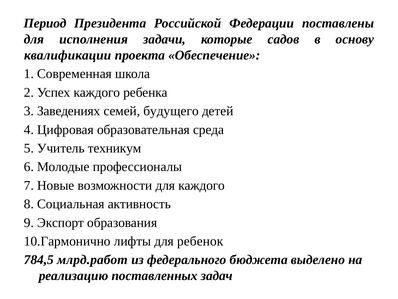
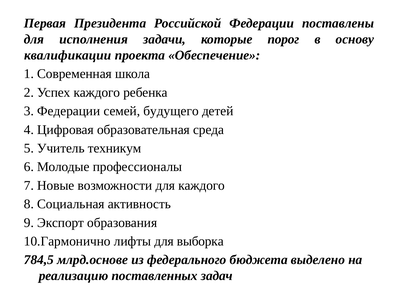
Период: Период -> Первая (45, 23)
садов: садов -> порог (284, 39)
3 Заведениях: Заведениях -> Федерации (69, 111)
ребенок: ребенок -> выборка (200, 241)
млрд.работ: млрд.работ -> млрд.основе (93, 259)
